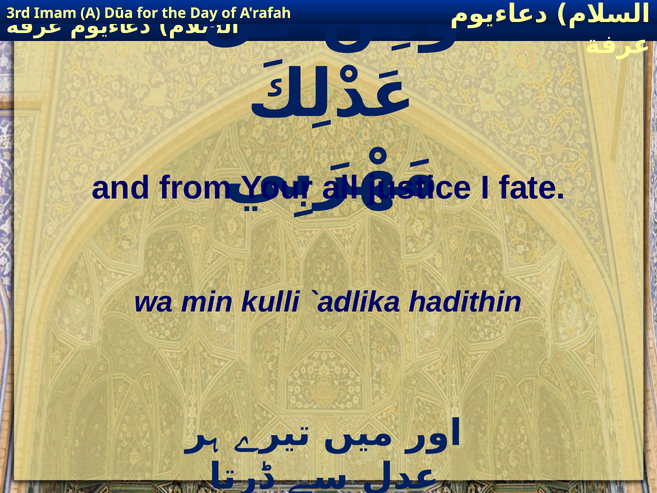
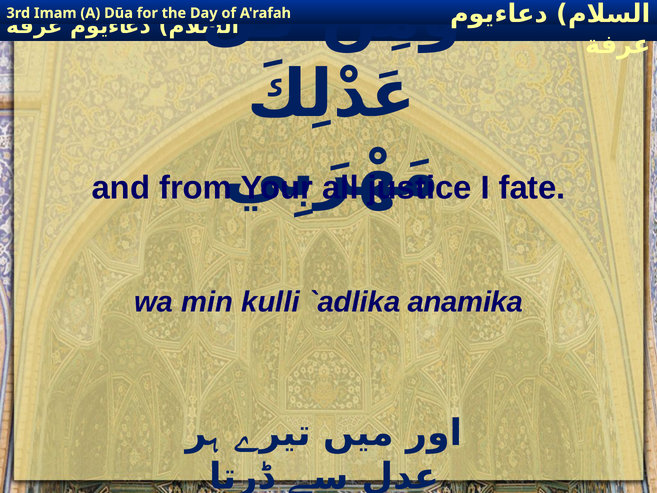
hadithin: hadithin -> anamika (466, 302)
